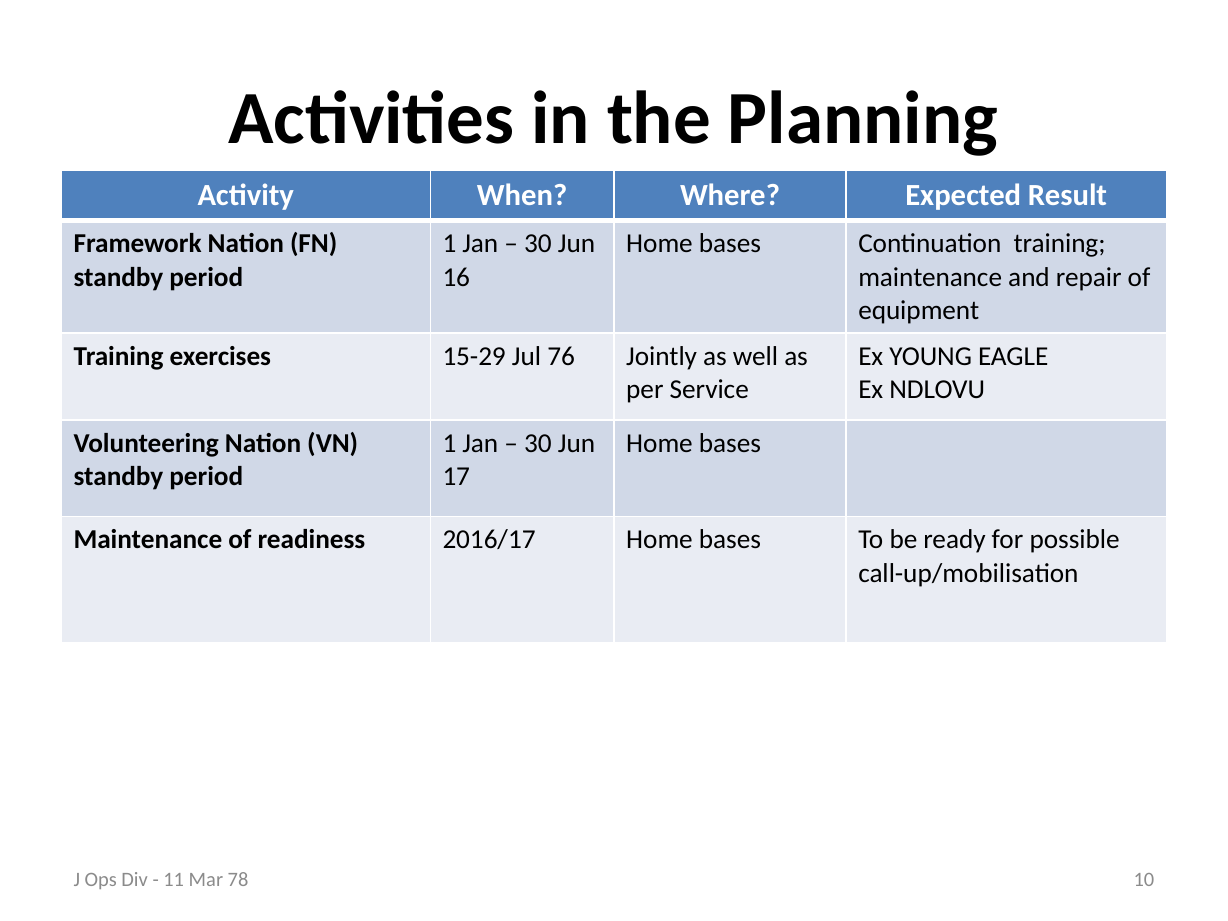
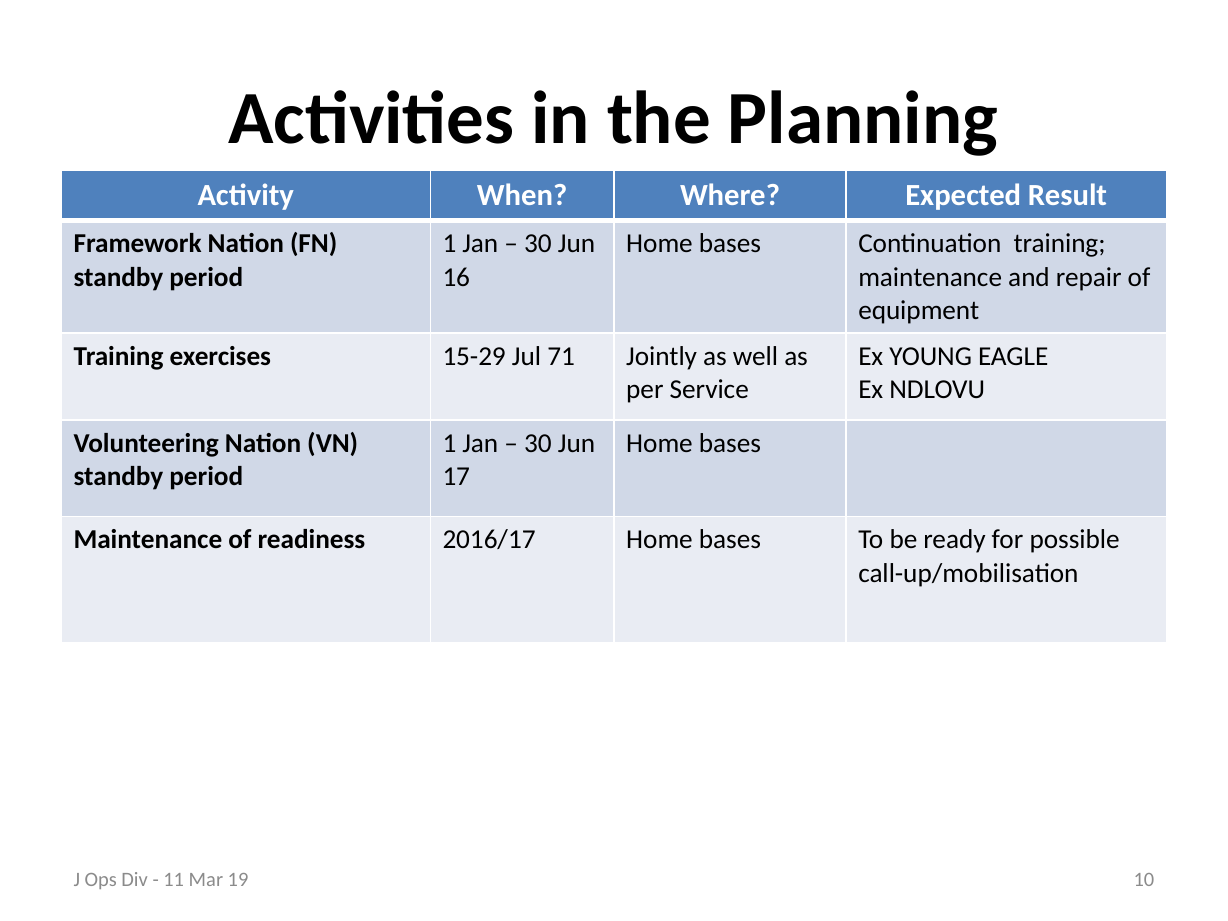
76: 76 -> 71 (561, 356)
78: 78 -> 19 (238, 880)
